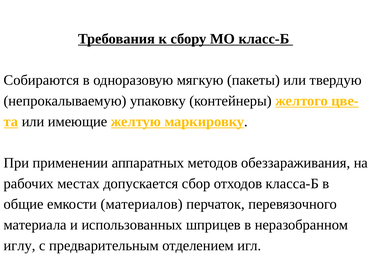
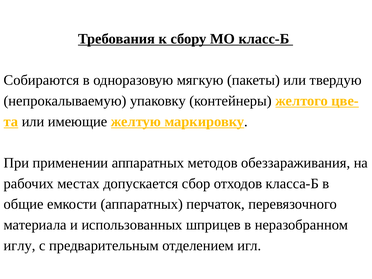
емкости материалов: материалов -> аппаратных (142, 204)
